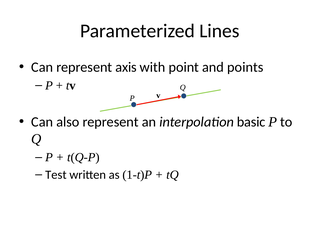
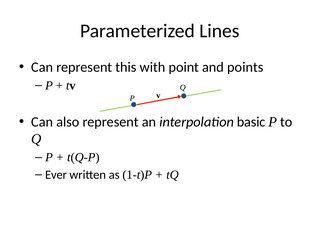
axis: axis -> this (126, 67)
Test: Test -> Ever (56, 175)
